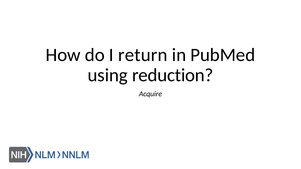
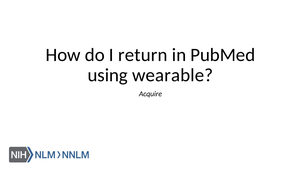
reduction: reduction -> wearable (173, 75)
